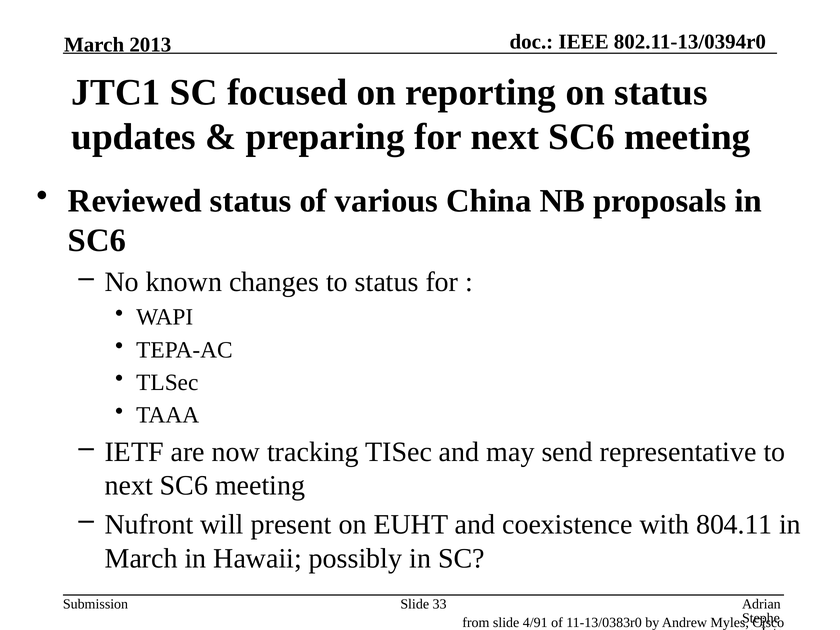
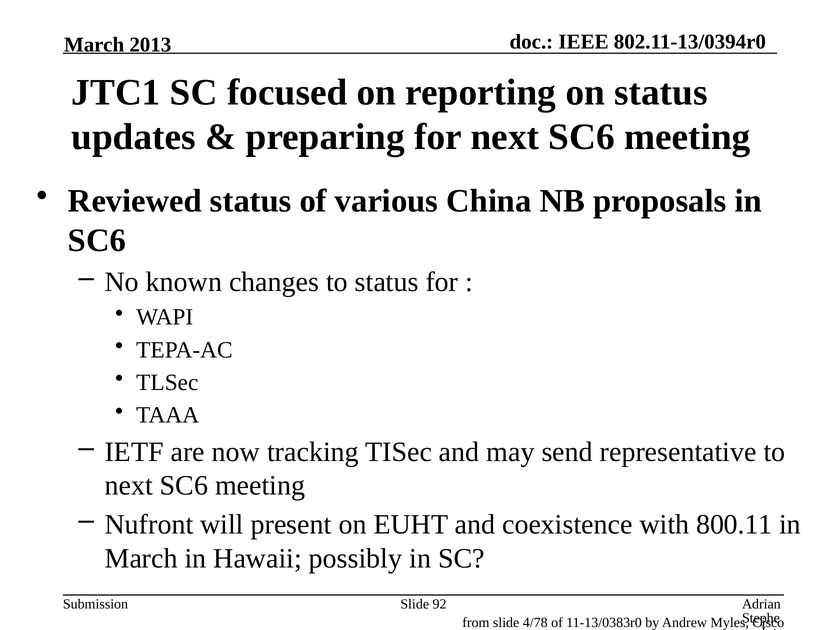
804.11: 804.11 -> 800.11 (734, 525)
33: 33 -> 92 (440, 604)
4/91: 4/91 -> 4/78 (535, 623)
